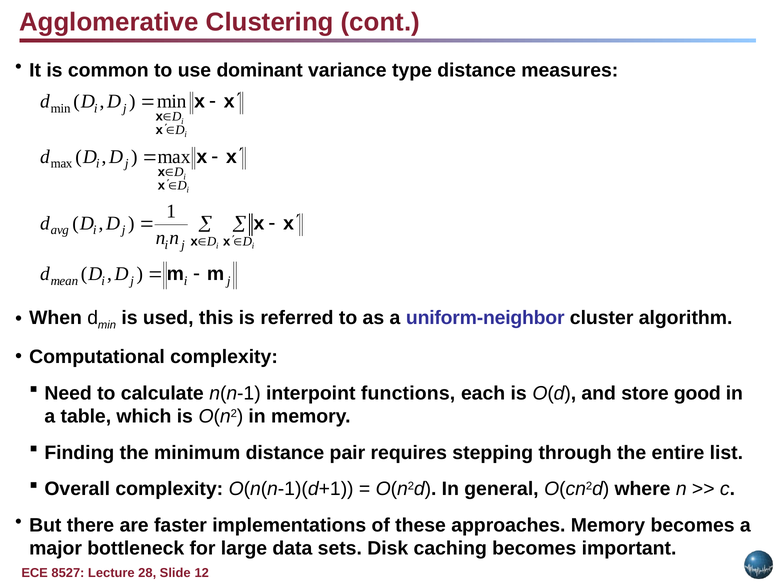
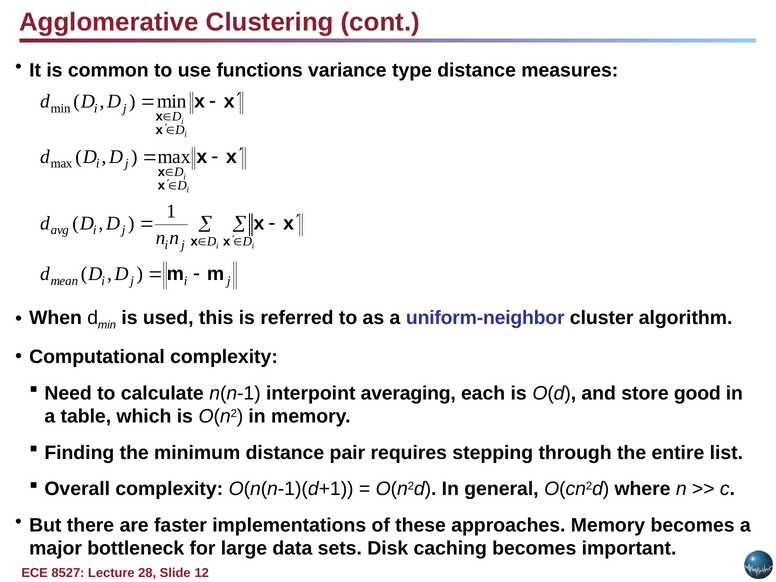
dominant: dominant -> functions (260, 70)
functions: functions -> averaging (408, 393)
